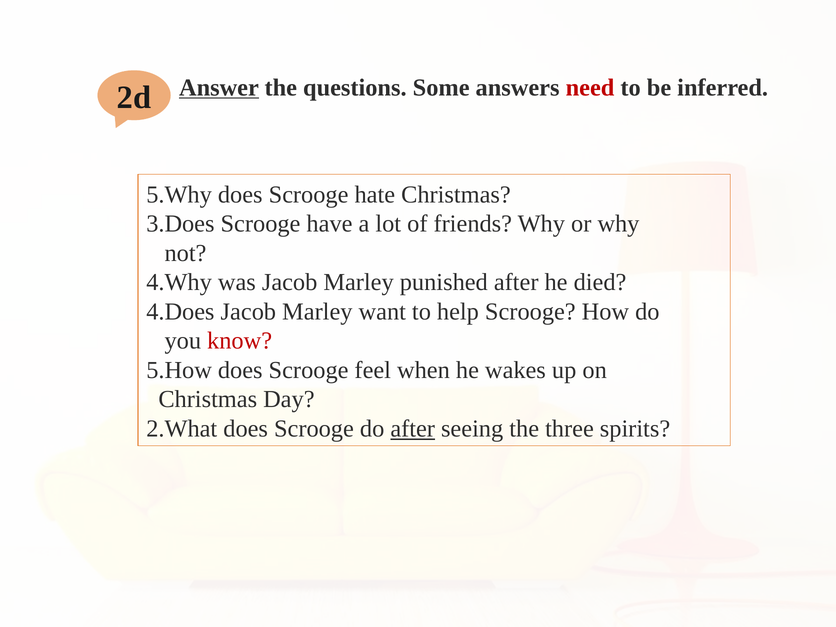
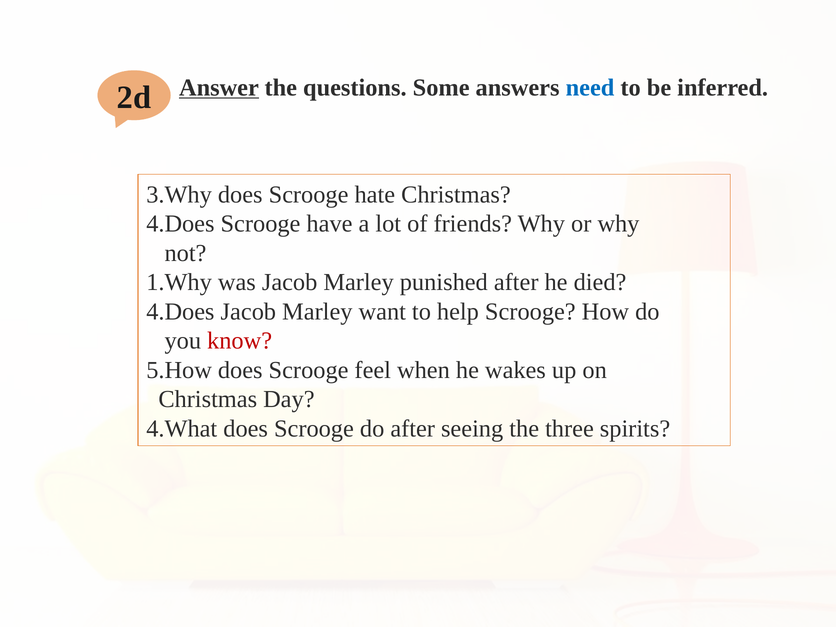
need colour: red -> blue (590, 87)
5.Why: 5.Why -> 3.Why (179, 195)
3.Does: 3.Does -> 4.Does (180, 224)
4.Why: 4.Why -> 1.Why (179, 282)
2.What: 2.What -> 4.What (182, 429)
after underline: present -> none (413, 429)
